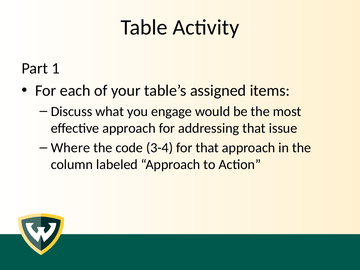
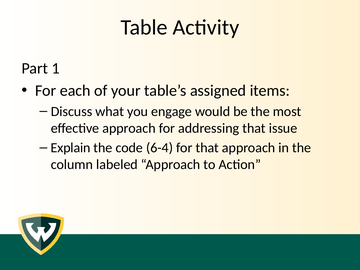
Where: Where -> Explain (71, 148)
3-4: 3-4 -> 6-4 (160, 148)
